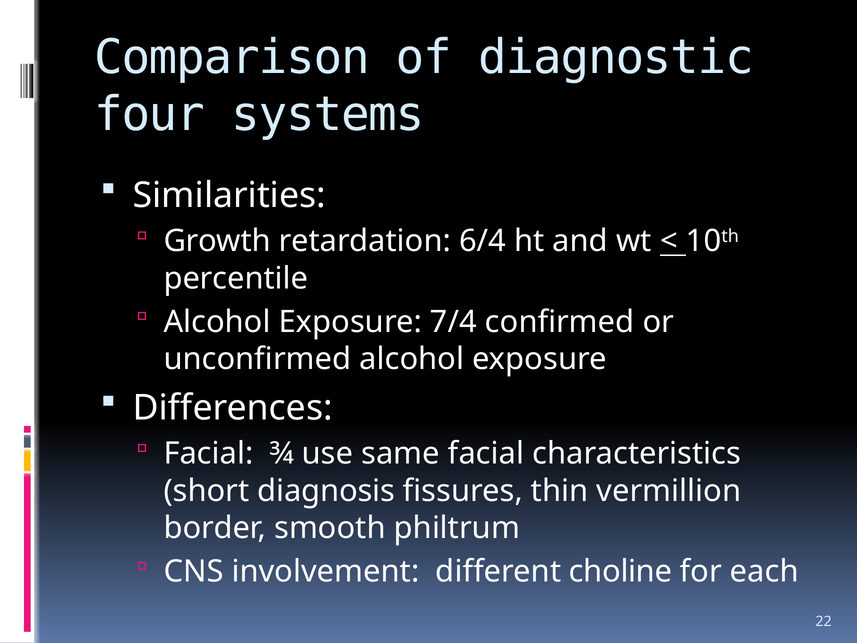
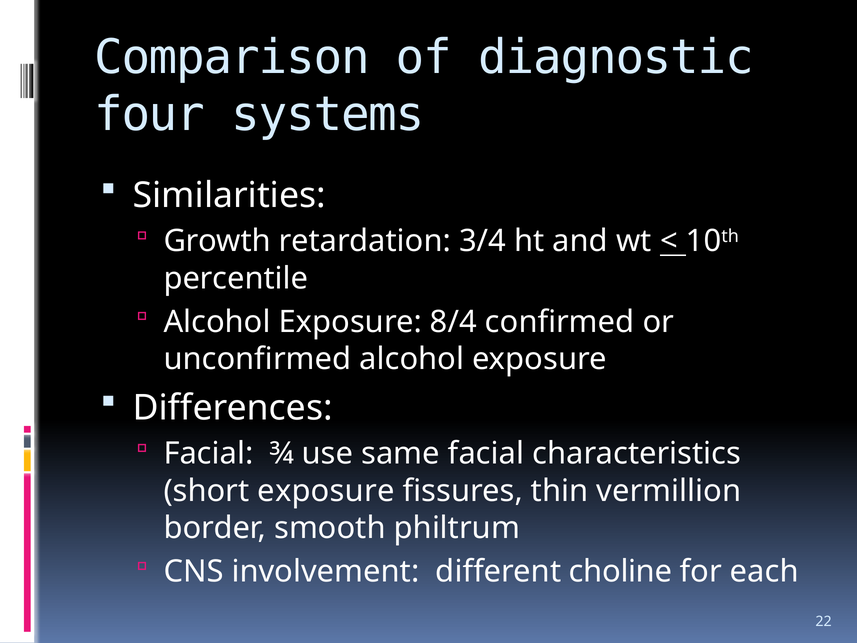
6/4: 6/4 -> 3/4 (483, 241)
7/4: 7/4 -> 8/4 (453, 322)
short diagnosis: diagnosis -> exposure (326, 491)
